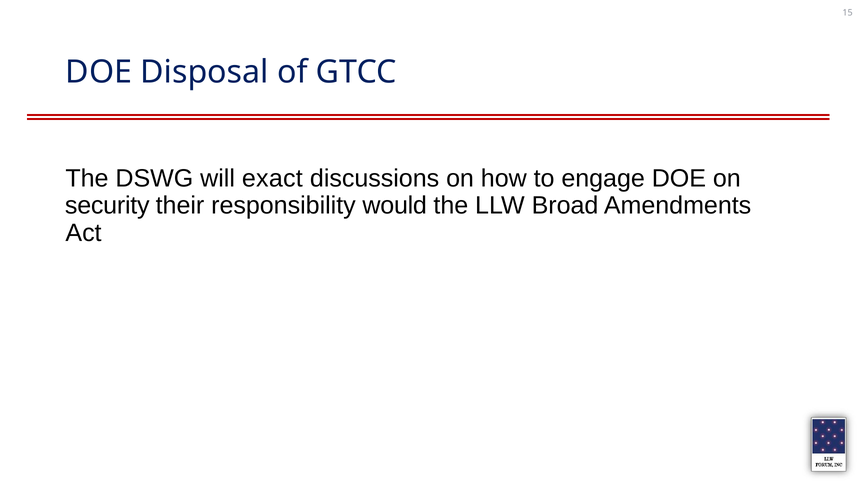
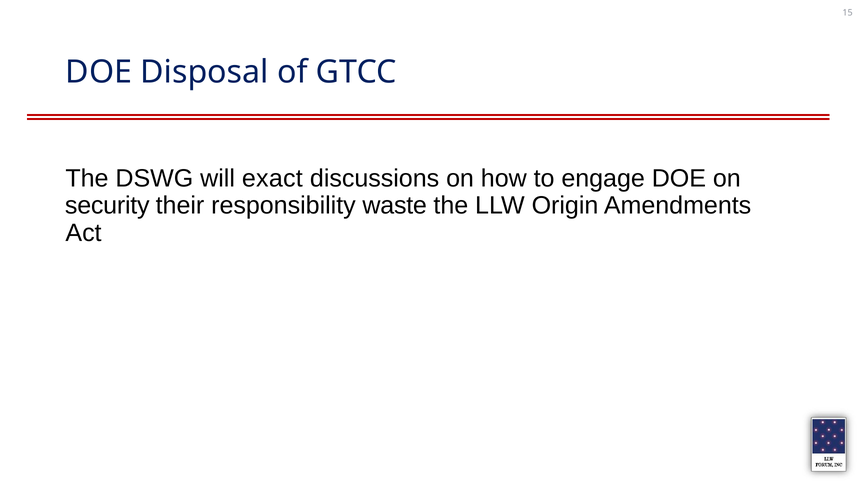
would: would -> waste (395, 206)
Broad: Broad -> Origin (565, 206)
